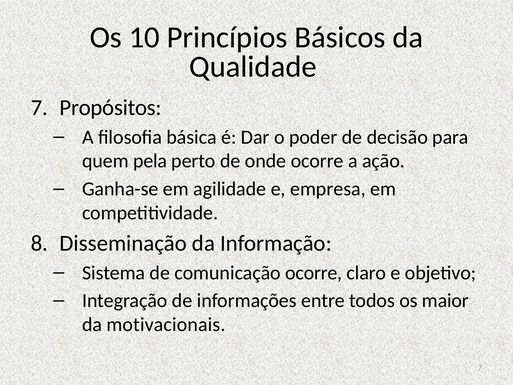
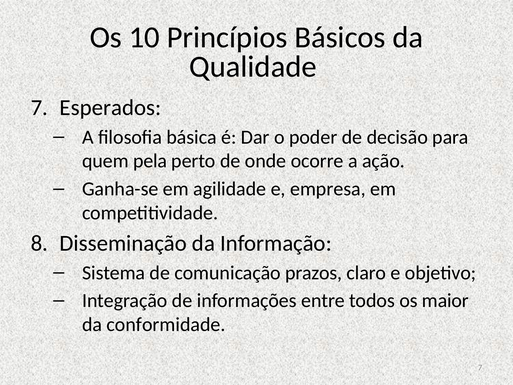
Propósitos: Propósitos -> Esperados (110, 108)
comunicação ocorre: ocorre -> prazos (314, 273)
motivacionais: motivacionais -> conformidade (166, 324)
